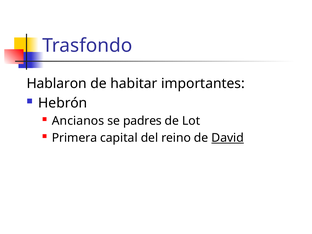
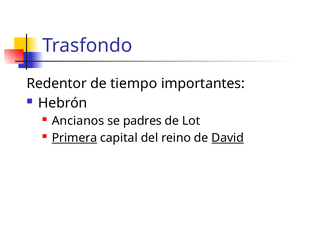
Hablaron: Hablaron -> Redentor (57, 84)
habitar: habitar -> tiempo (134, 84)
Primera underline: none -> present (74, 138)
